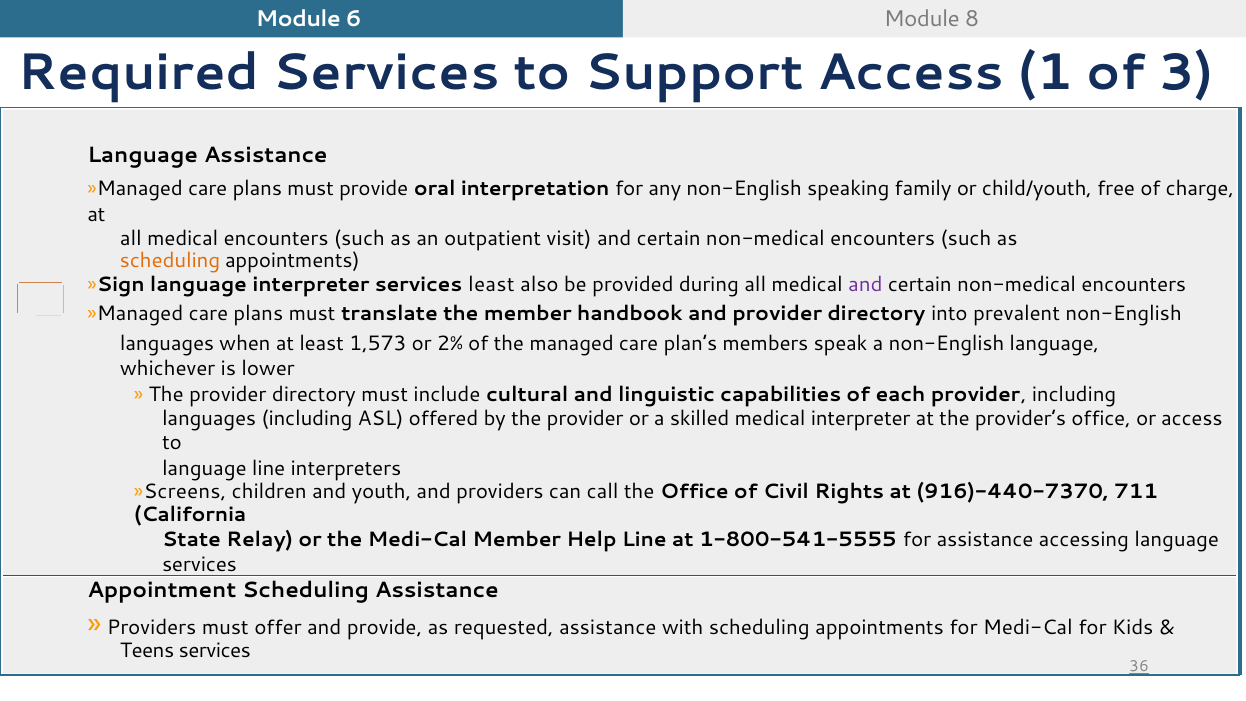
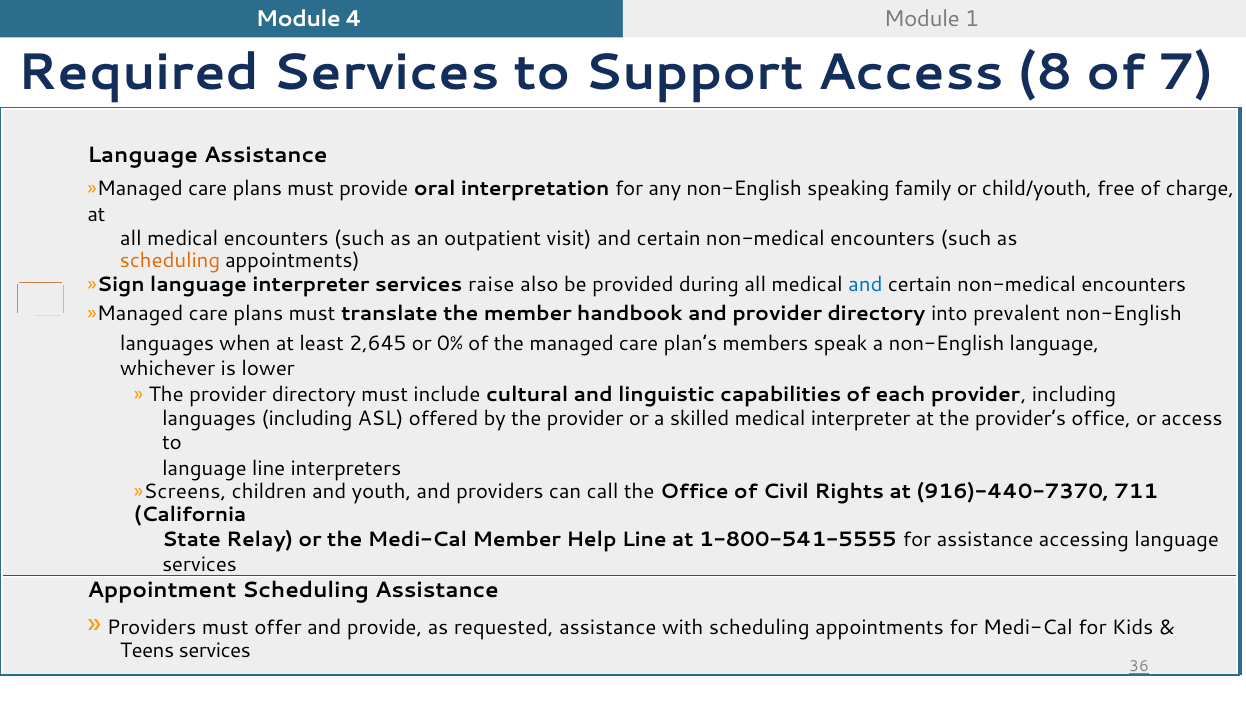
6: 6 -> 4 (354, 19)
8: 8 -> 1 (972, 19)
1: 1 -> 8 (1045, 72)
3: 3 -> 7 (1186, 72)
services least: least -> raise (491, 285)
and colour: purple -> blue (865, 285)
1,573: 1,573 -> 2,645 (378, 343)
2%: 2% -> 0% (450, 343)
